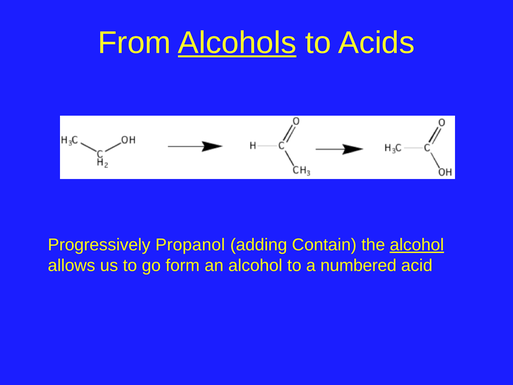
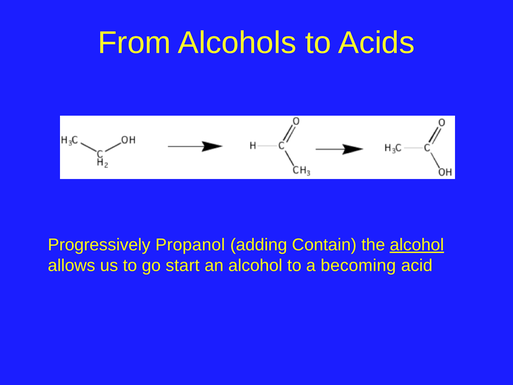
Alcohols underline: present -> none (237, 43)
form: form -> start (183, 265)
numbered: numbered -> becoming (358, 265)
